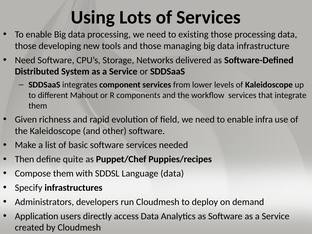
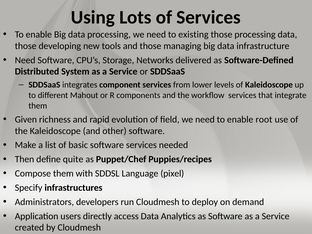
infra: infra -> root (264, 119)
Language data: data -> pixel (172, 174)
